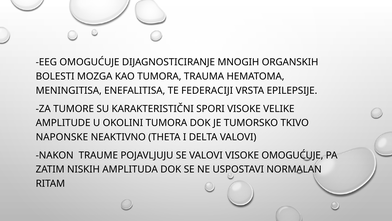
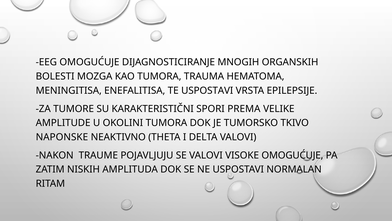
TE FEDERACIJI: FEDERACIJI -> USPOSTAVI (207, 90)
SPORI VISOKE: VISOKE -> PREMA (244, 109)
